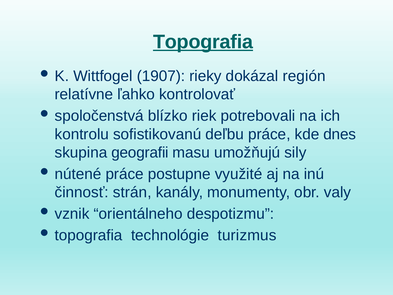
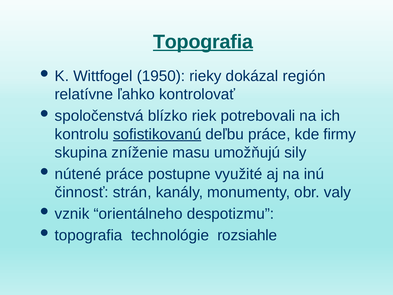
1907: 1907 -> 1950 (161, 76)
sofistikovanú underline: none -> present (157, 134)
dnes: dnes -> firmy (340, 134)
geografii: geografii -> zníženie (140, 152)
turizmus: turizmus -> rozsiahle (247, 235)
